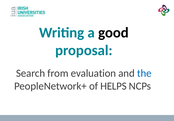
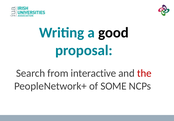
evaluation: evaluation -> interactive (93, 73)
the colour: blue -> red (144, 73)
HELPS: HELPS -> SOME (114, 86)
